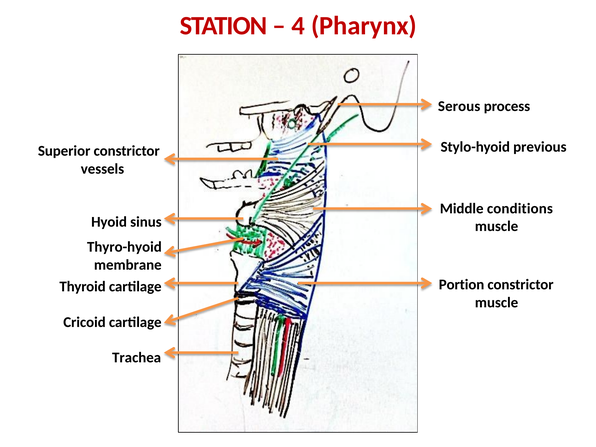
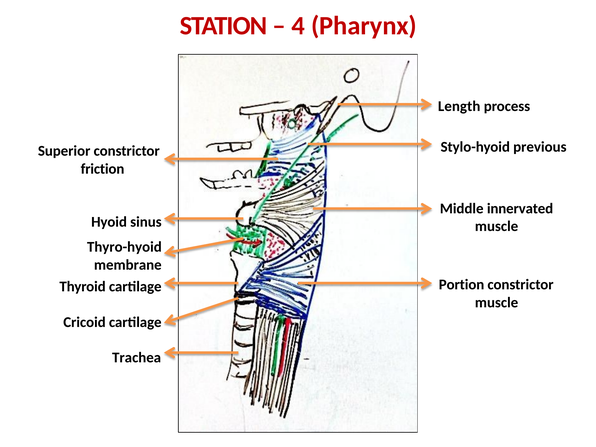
Serous: Serous -> Length (459, 106)
vessels: vessels -> friction (103, 169)
conditions: conditions -> innervated (520, 208)
